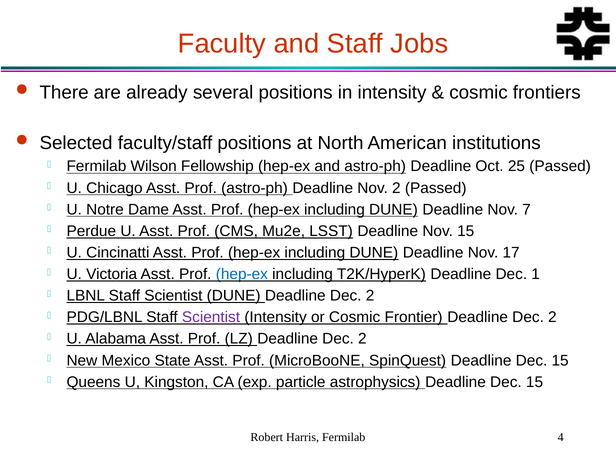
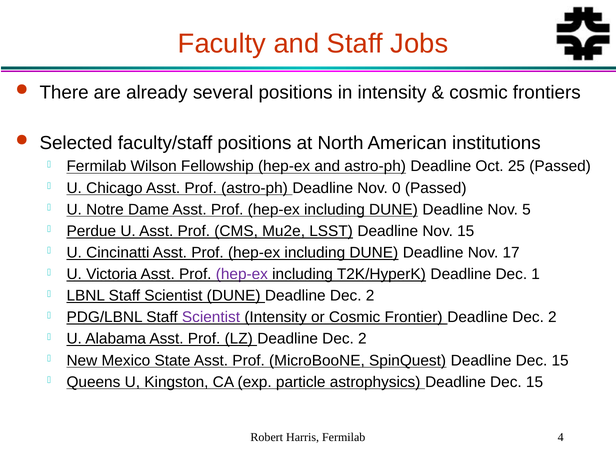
Nov 2: 2 -> 0 (396, 188)
7: 7 -> 5 (527, 209)
hep-ex colour: blue -> purple (242, 274)
